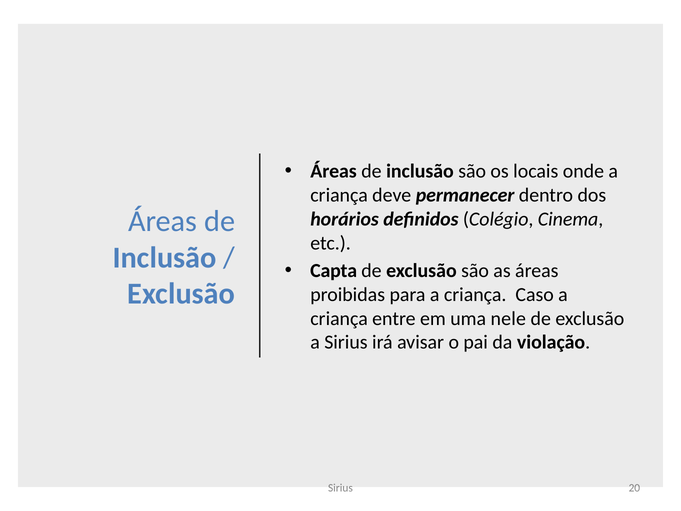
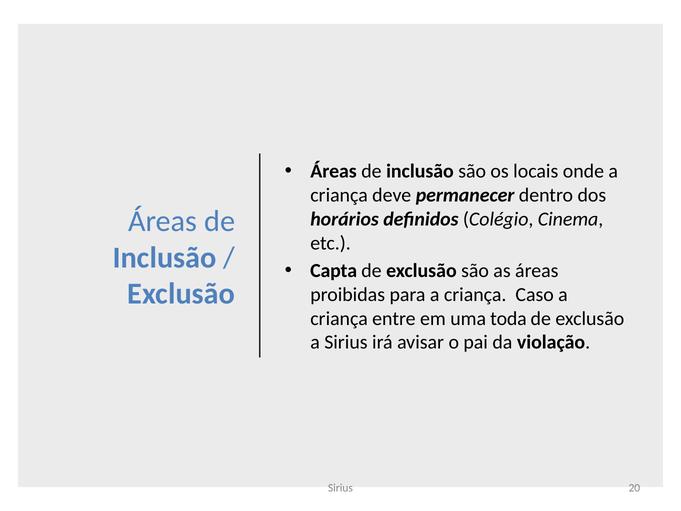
nele: nele -> toda (508, 318)
